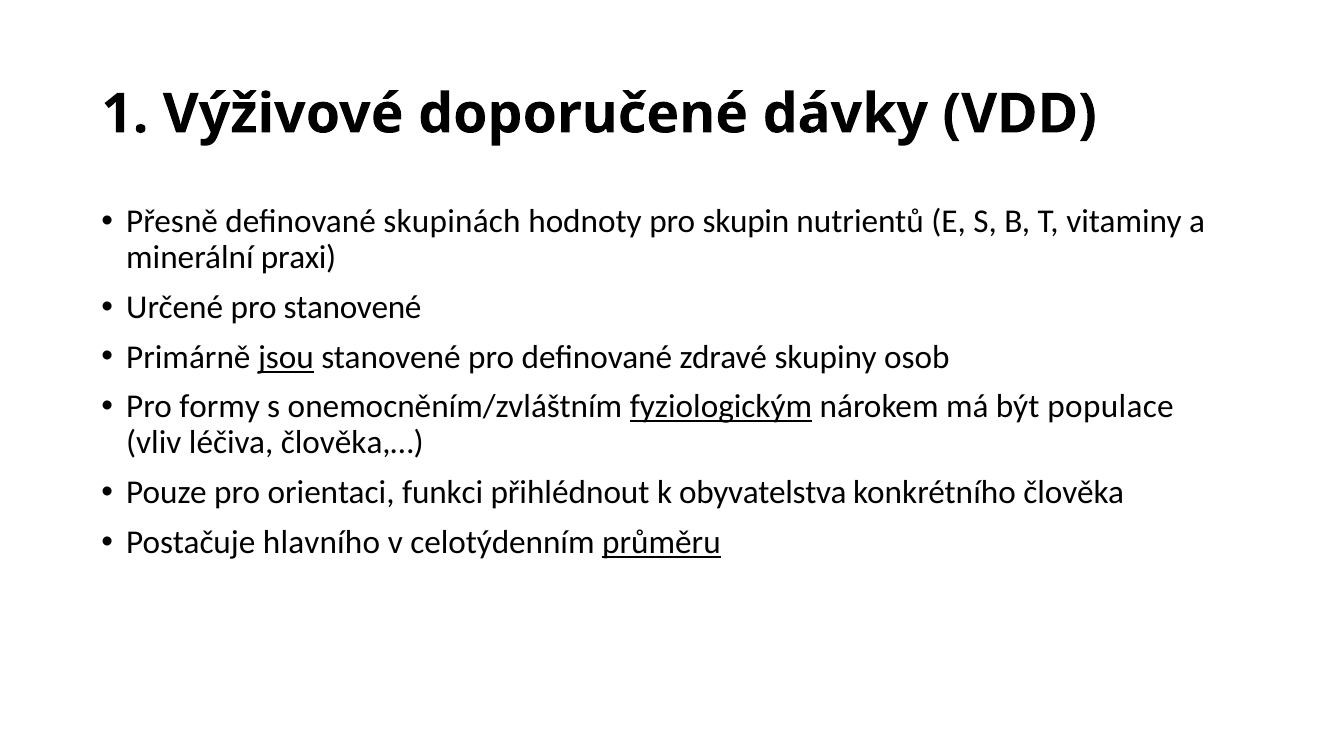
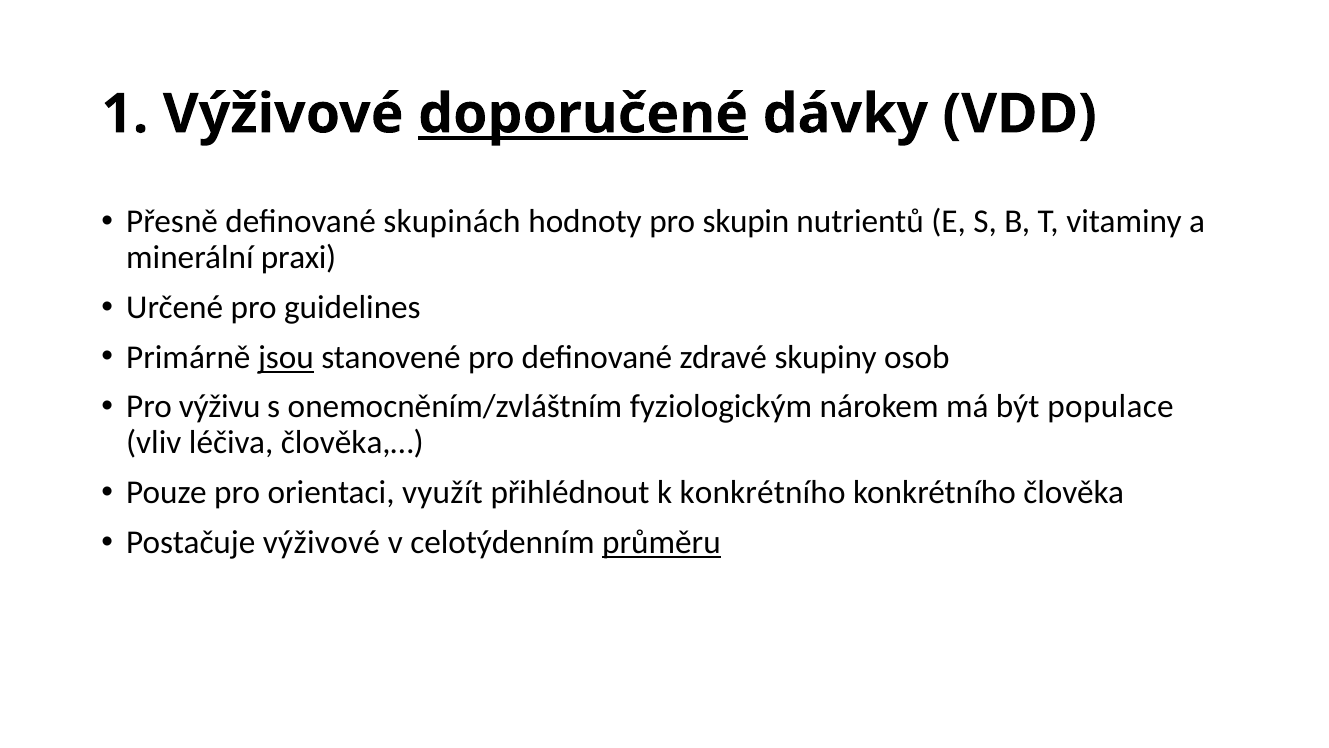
doporučené underline: none -> present (583, 114)
pro stanovené: stanovené -> guidelines (352, 307)
formy: formy -> výživu (220, 407)
fyziologickým underline: present -> none (721, 407)
funkci: funkci -> využít (442, 492)
k obyvatelstva: obyvatelstva -> konkrétního (763, 492)
Postačuje hlavního: hlavního -> výživové (321, 542)
